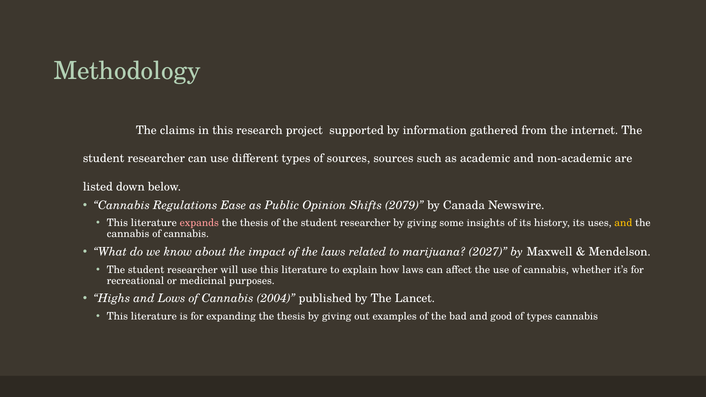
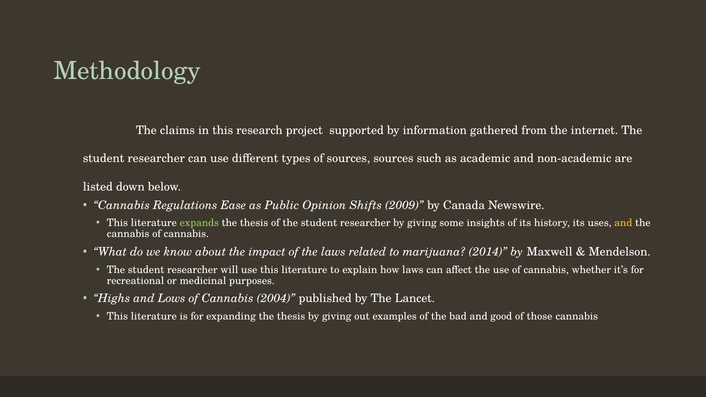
2079: 2079 -> 2009 (404, 205)
expands colour: pink -> light green (199, 223)
2027: 2027 -> 2014 (488, 252)
of types: types -> those (540, 316)
